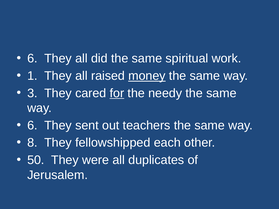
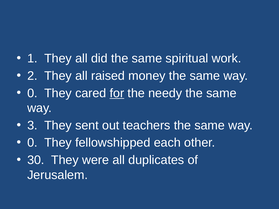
6: 6 -> 1 (32, 59)
1: 1 -> 2 (32, 76)
money underline: present -> none (147, 76)
3: 3 -> 0 (32, 93)
6: 6 -> 3 (32, 126)
8: 8 -> 0 (32, 143)
50: 50 -> 30 (36, 160)
